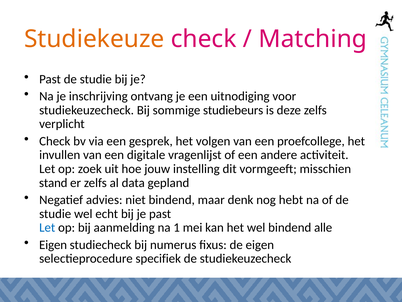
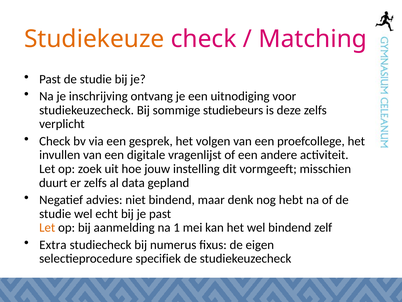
stand: stand -> duurt (53, 183)
Let colour: blue -> orange (47, 227)
alle: alle -> zelf (323, 227)
Eigen: Eigen -> Extra (53, 244)
